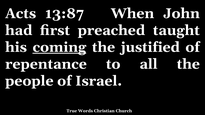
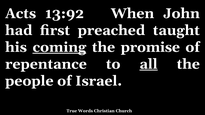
13:87: 13:87 -> 13:92 (65, 14)
justified: justified -> promise (150, 47)
all underline: none -> present (149, 64)
